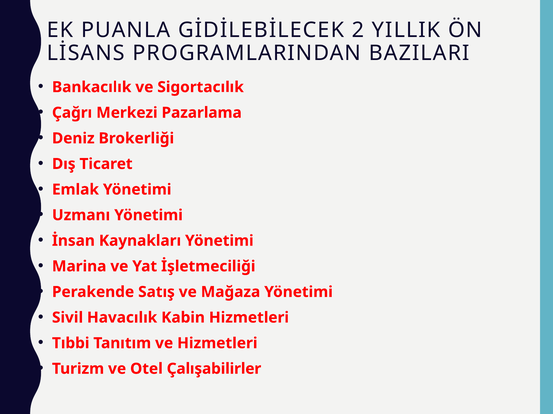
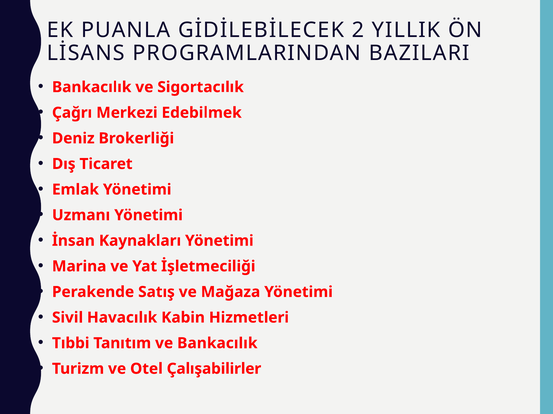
Pazarlama: Pazarlama -> Edebilmek (202, 113)
ve Hizmetleri: Hizmetleri -> Bankacılık (217, 344)
